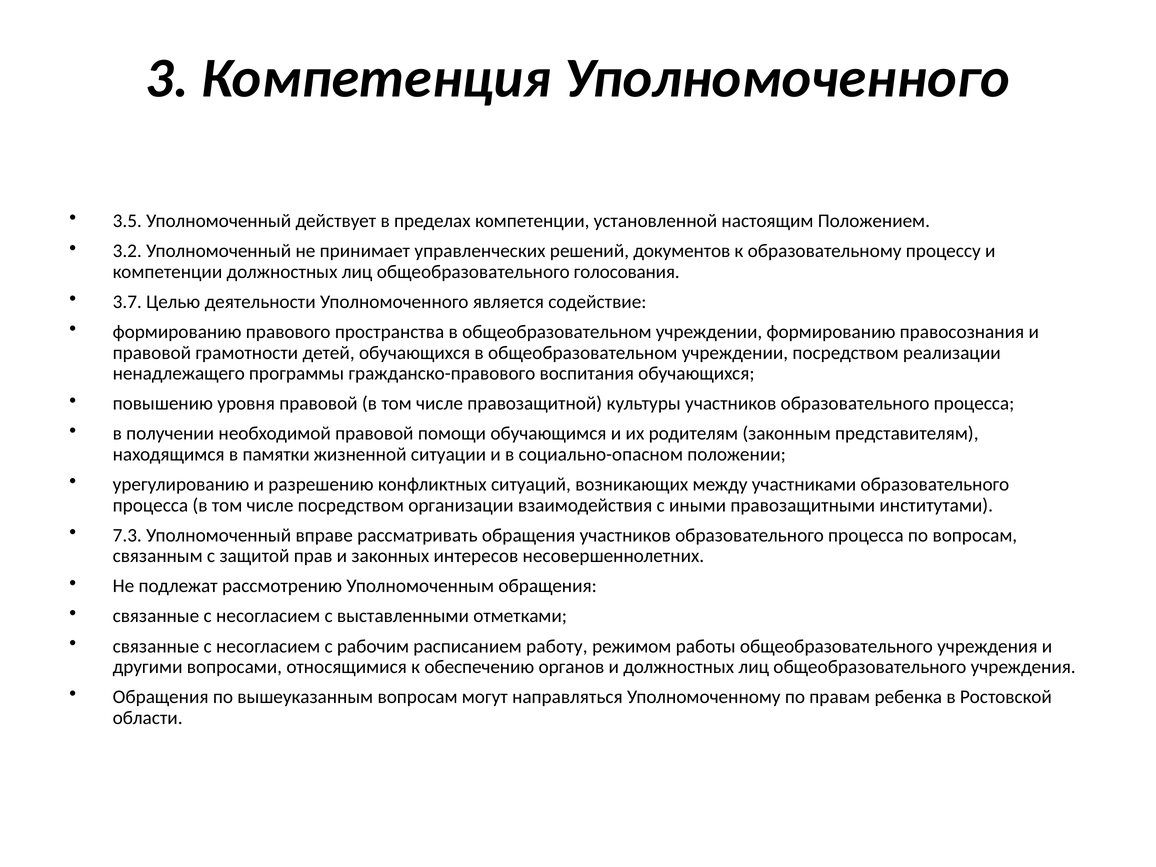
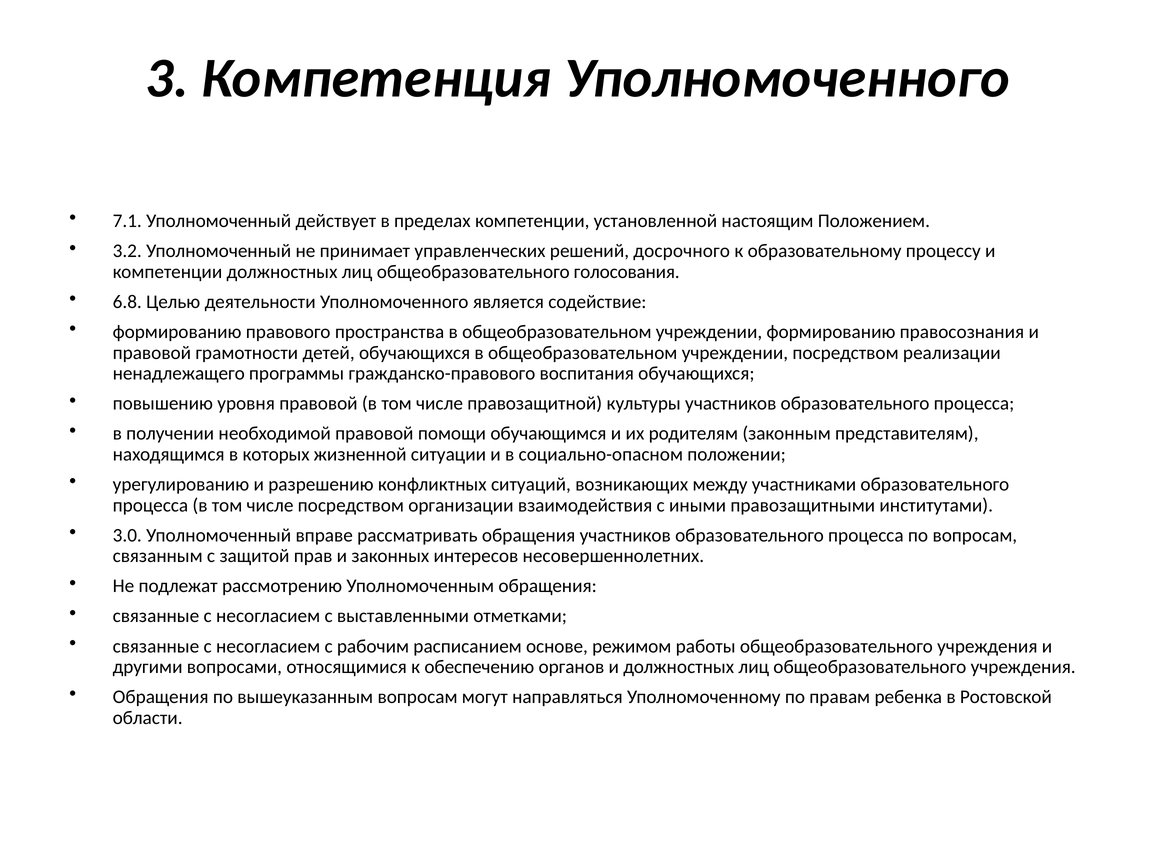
3.5: 3.5 -> 7.1 (127, 221)
документов: документов -> досрочного (682, 251)
3.7: 3.7 -> 6.8 (127, 302)
памятки: памятки -> которых (276, 454)
7.3: 7.3 -> 3.0 (127, 535)
работу: работу -> основе (557, 646)
